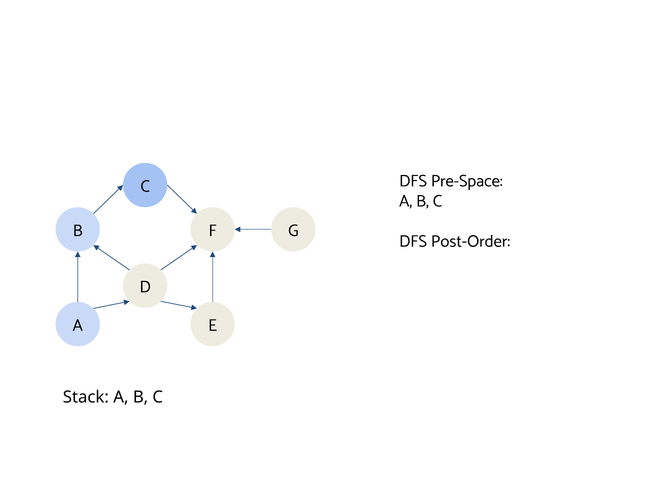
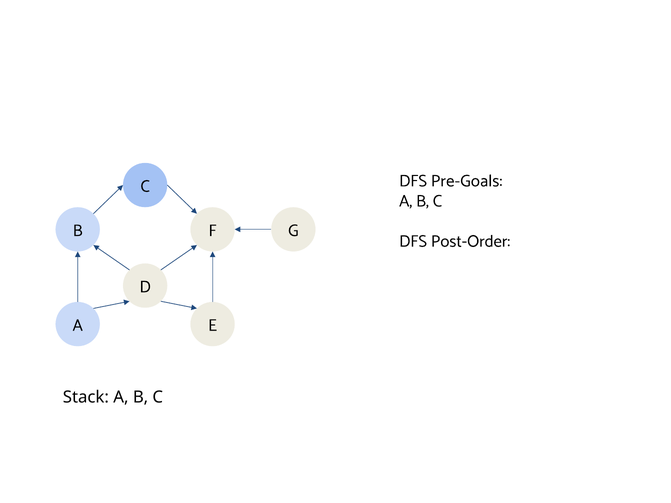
Pre-Space: Pre-Space -> Pre-Goals (467, 181)
